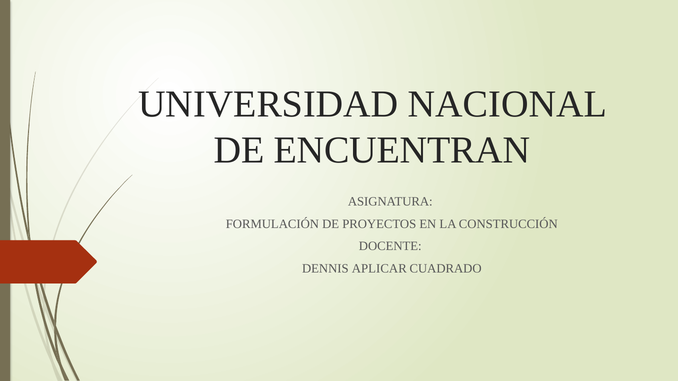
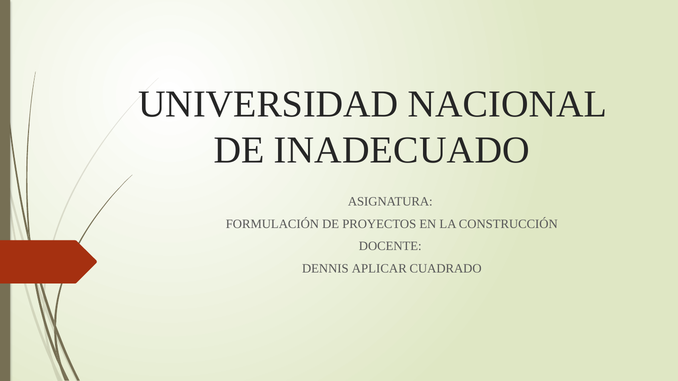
ENCUENTRAN: ENCUENTRAN -> INADECUADO (402, 150)
